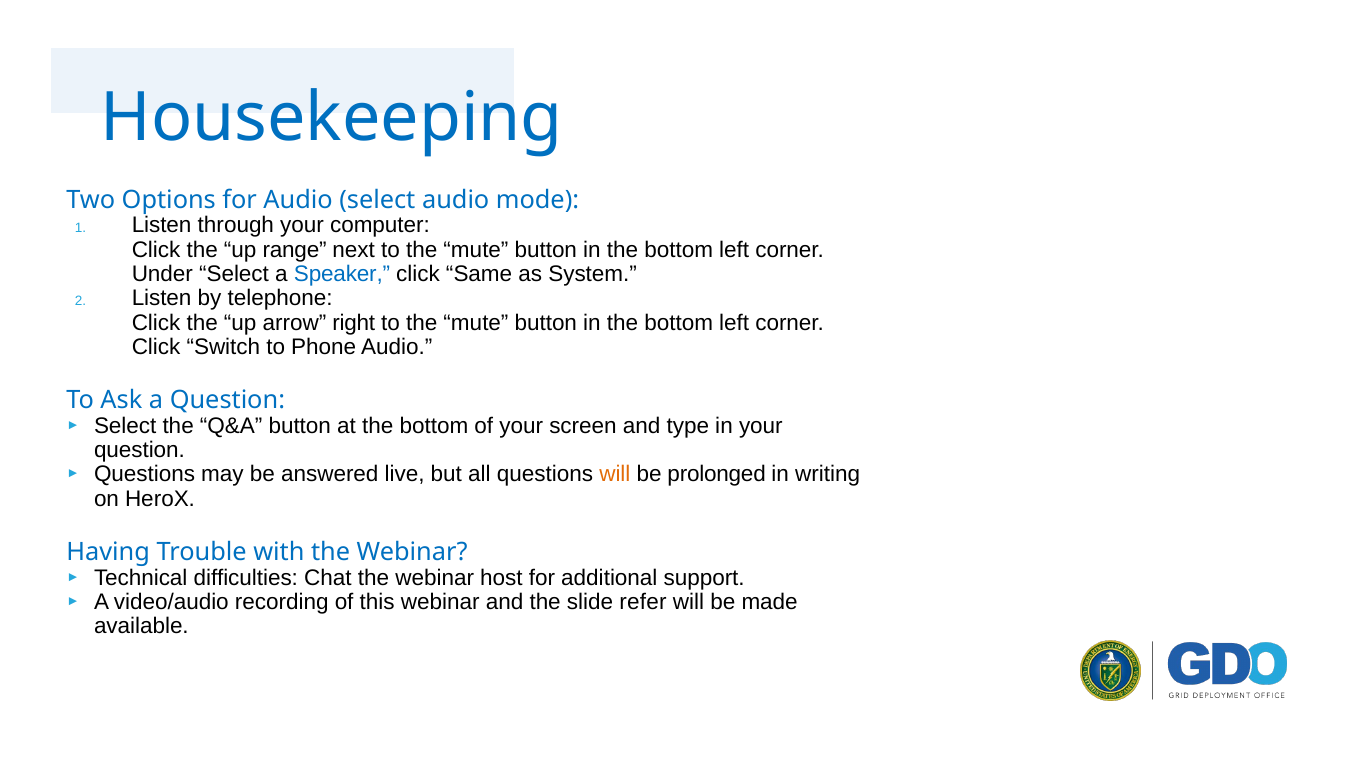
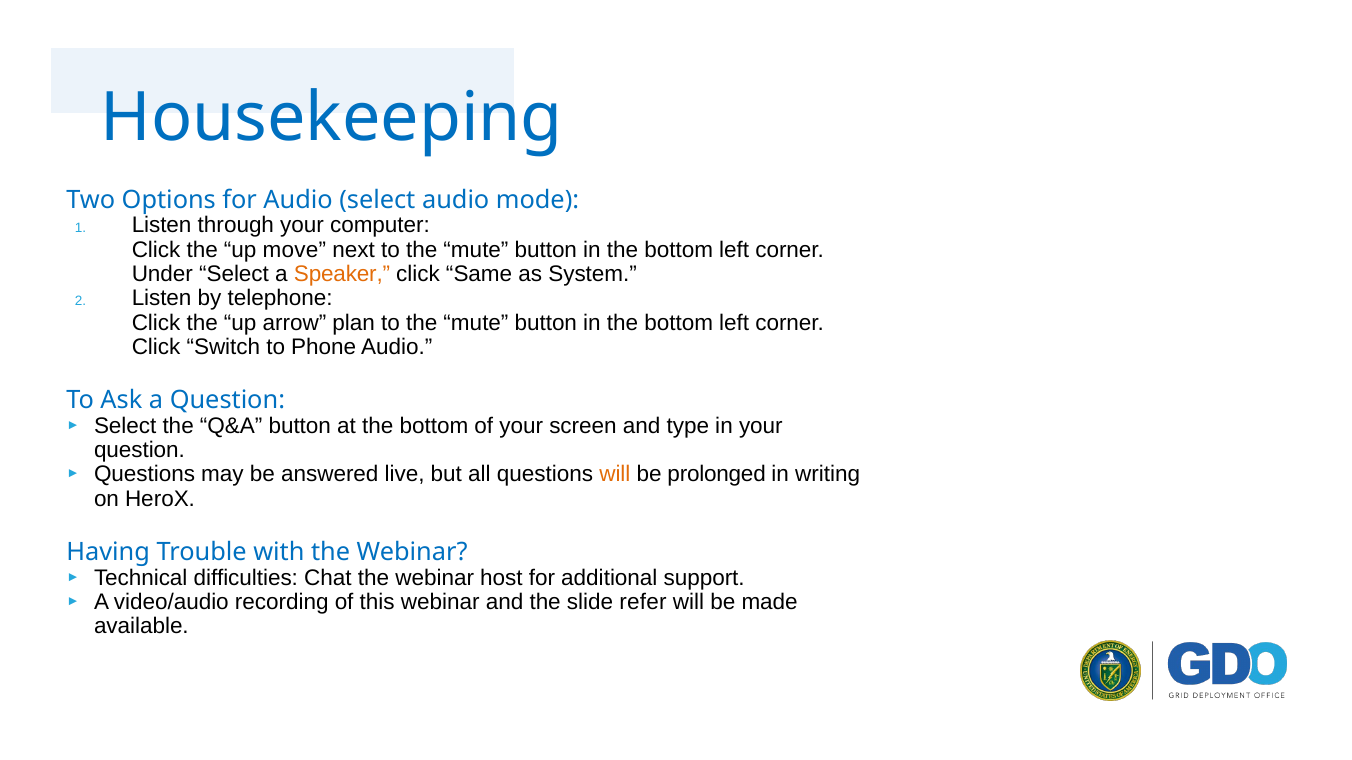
range: range -> move (294, 250)
Speaker colour: blue -> orange (342, 274)
right: right -> plan (354, 323)
